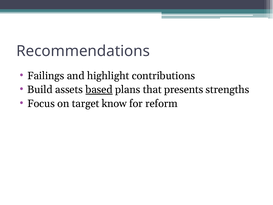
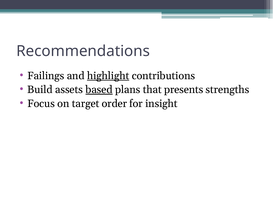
highlight underline: none -> present (108, 76)
know: know -> order (114, 103)
reform: reform -> insight (161, 103)
